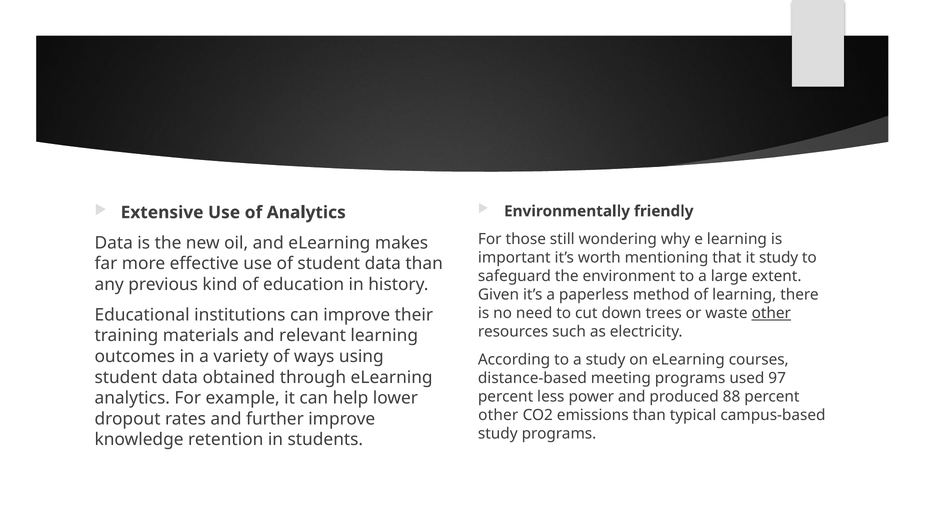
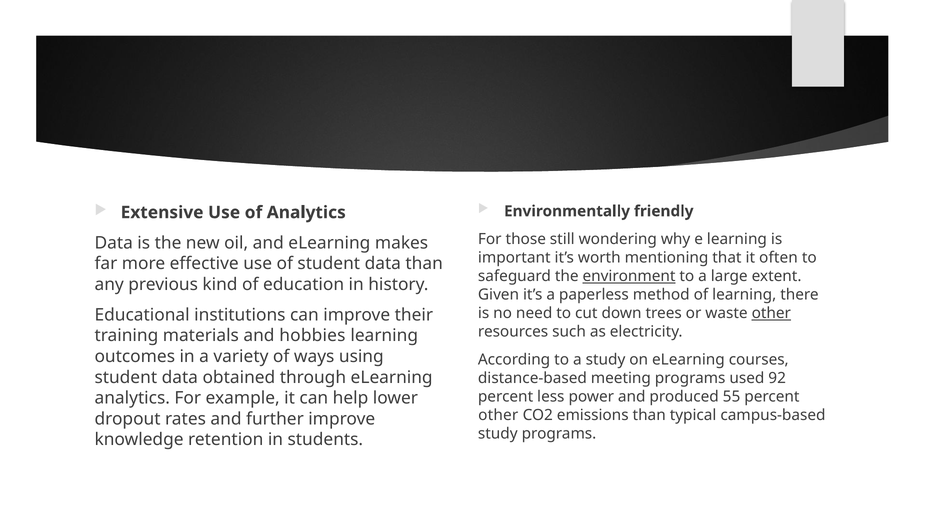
it study: study -> often (778, 258)
environment underline: none -> present (629, 276)
relevant: relevant -> hobbies (312, 336)
97: 97 -> 92 (777, 379)
88: 88 -> 55 (732, 397)
